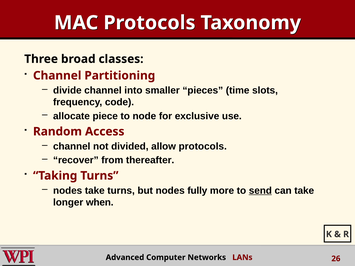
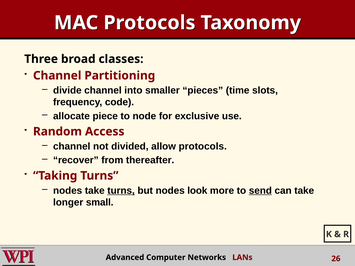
turns underline: none -> present (121, 191)
fully: fully -> look (197, 191)
when: when -> small (100, 203)
